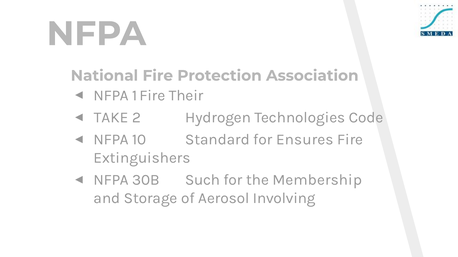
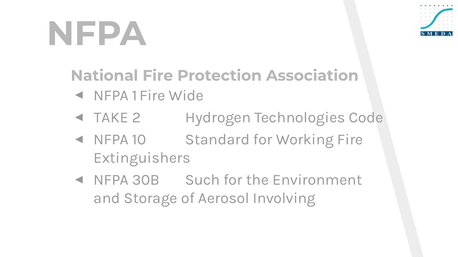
Their: Their -> Wide (186, 96)
Ensures: Ensures -> Working (305, 140)
Membership: Membership -> Environment (317, 180)
